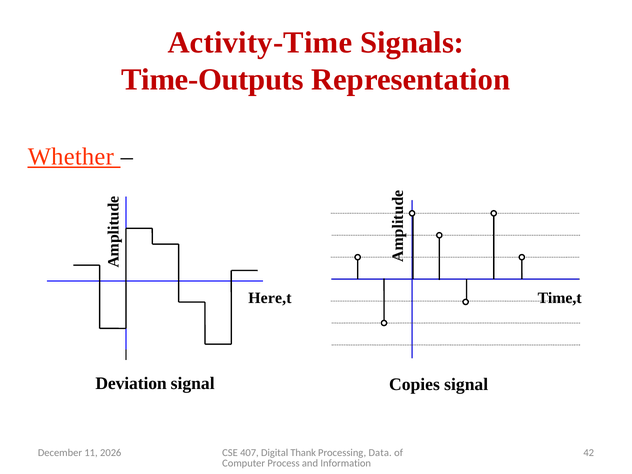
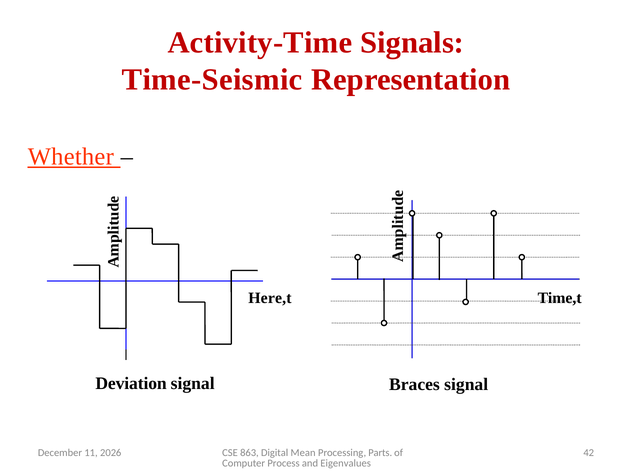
Time-Outputs: Time-Outputs -> Time-Seismic (212, 80)
Copies: Copies -> Braces (414, 385)
407: 407 -> 863 (249, 453)
Thank: Thank -> Mean (303, 453)
Data: Data -> Parts (380, 453)
Information: Information -> Eigenvalues (346, 463)
